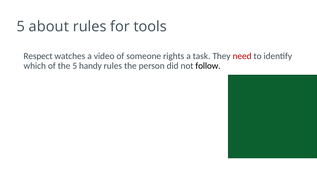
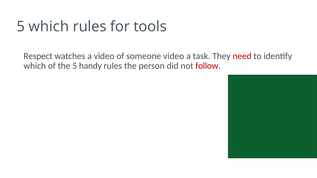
5 about: about -> which (49, 27)
someone rights: rights -> video (174, 56)
follow colour: black -> red (208, 66)
